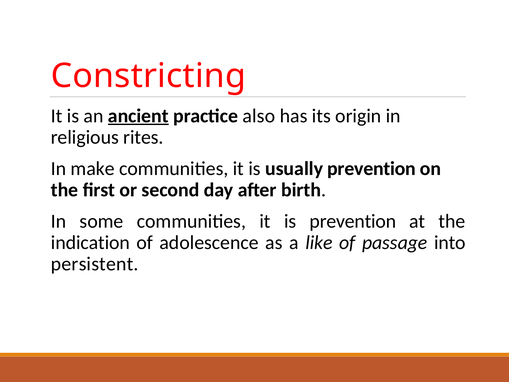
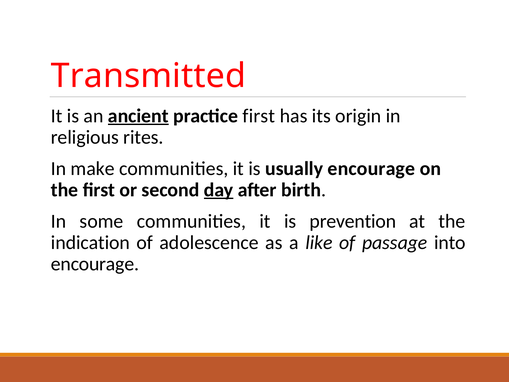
Constricting: Constricting -> Transmitted (148, 76)
practice also: also -> first (259, 116)
usually prevention: prevention -> encourage (371, 168)
day underline: none -> present (219, 190)
persistent: persistent -> encourage (95, 264)
